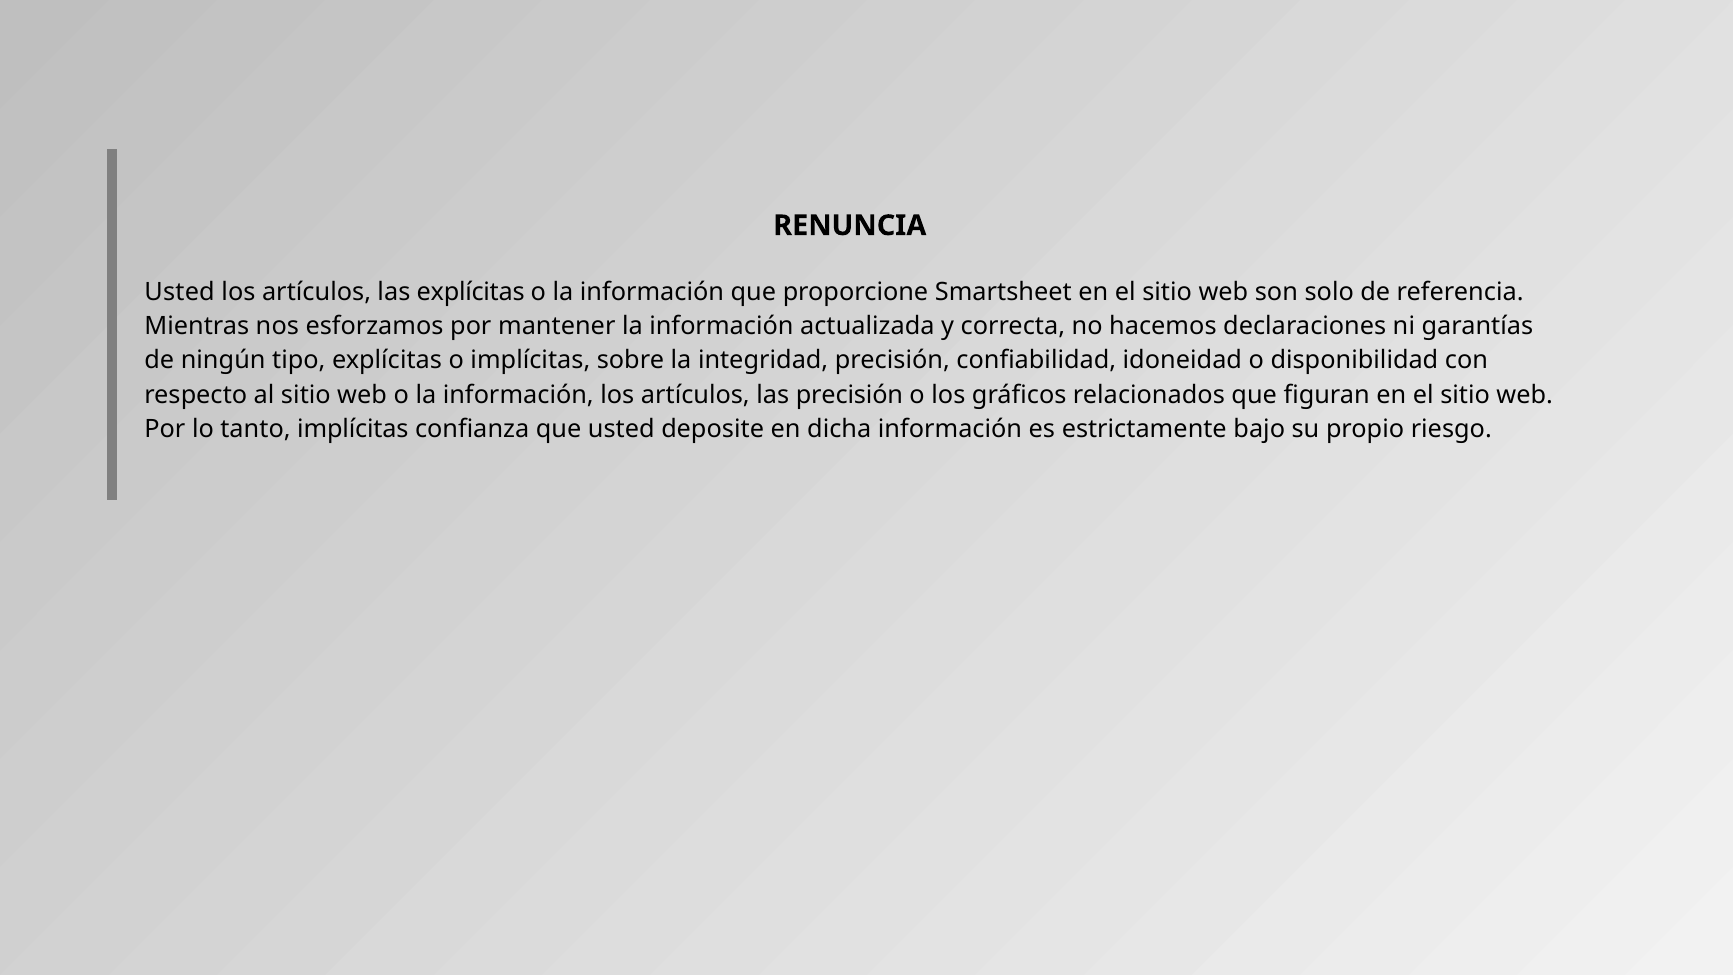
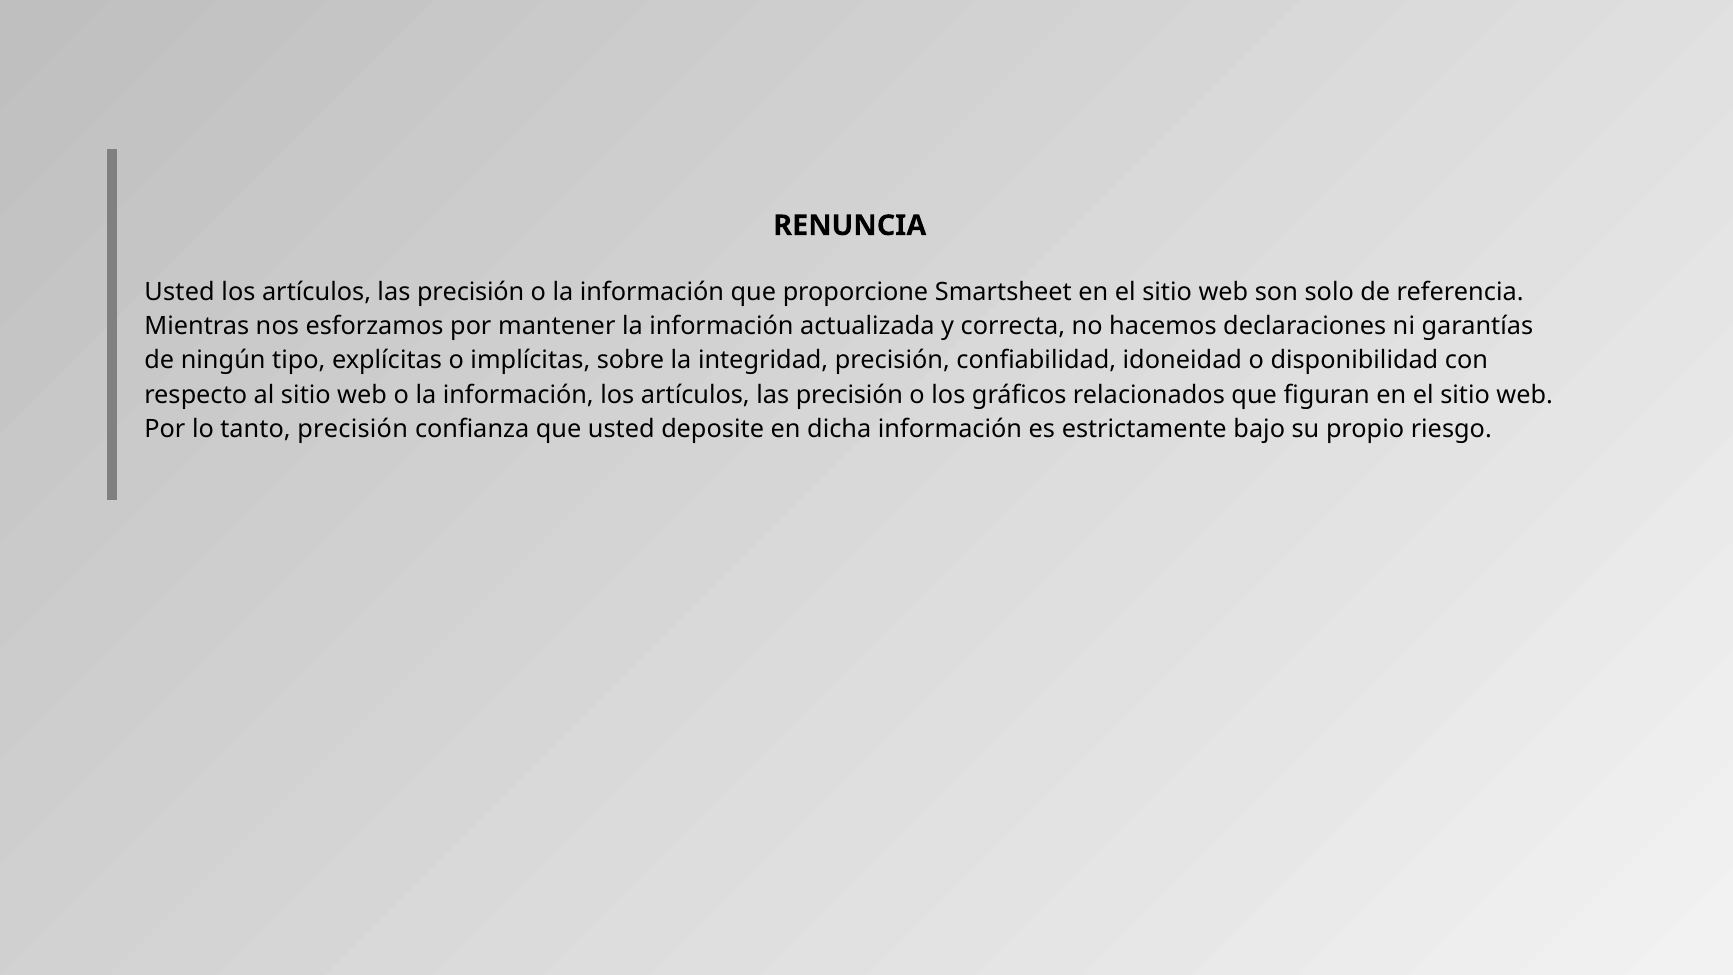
explícitas: explícitas -> precisión (471, 292)
tanto implícitas: implícitas -> precisión (353, 429)
